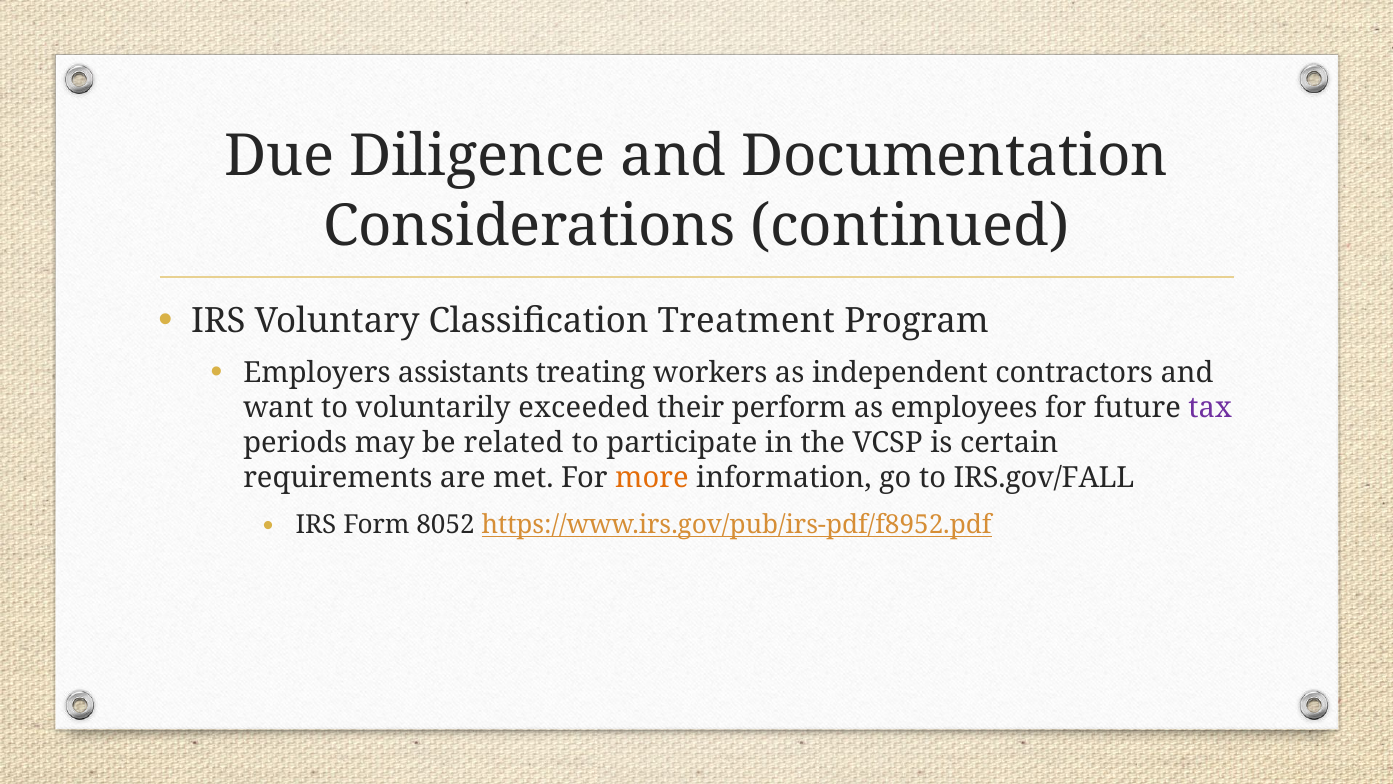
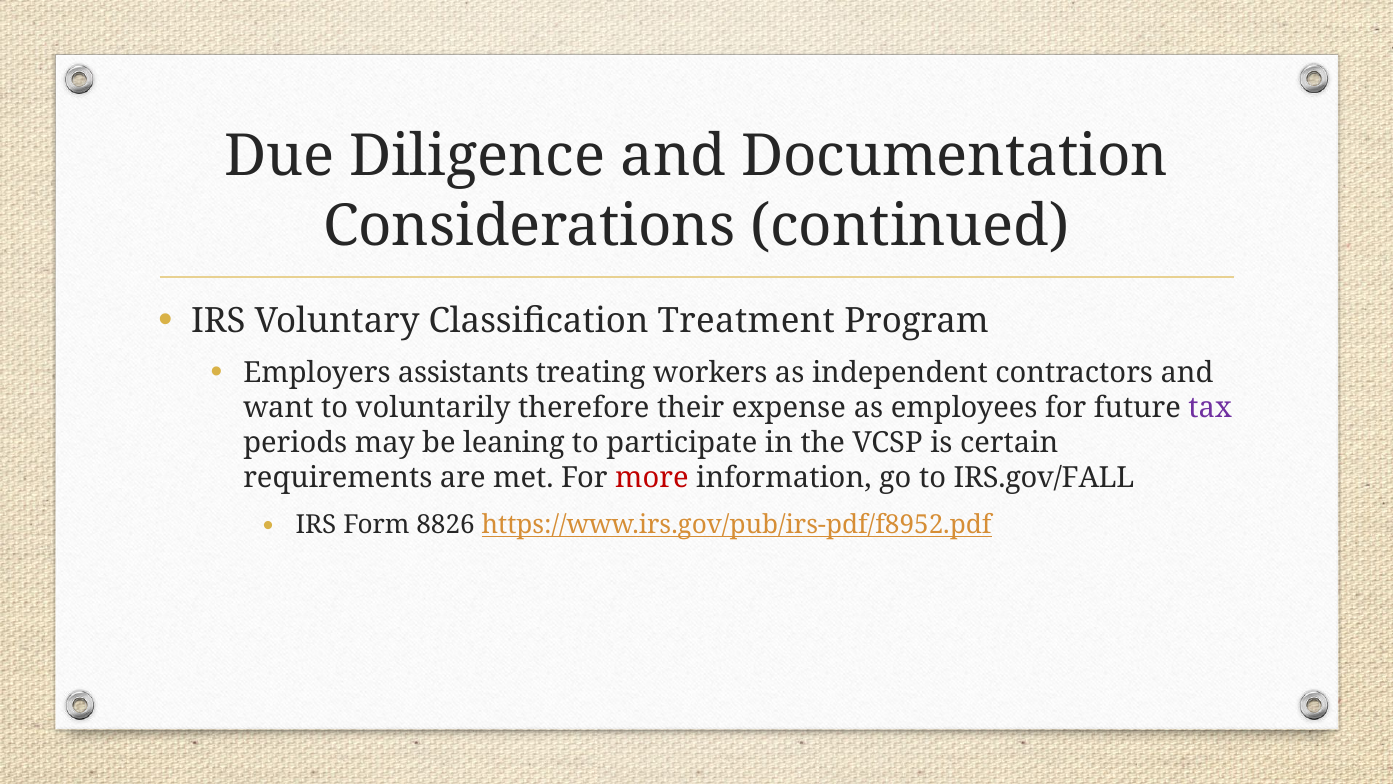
exceeded: exceeded -> therefore (584, 408)
perform: perform -> expense (789, 408)
related: related -> leaning (514, 443)
more colour: orange -> red (652, 478)
8052: 8052 -> 8826 (446, 524)
